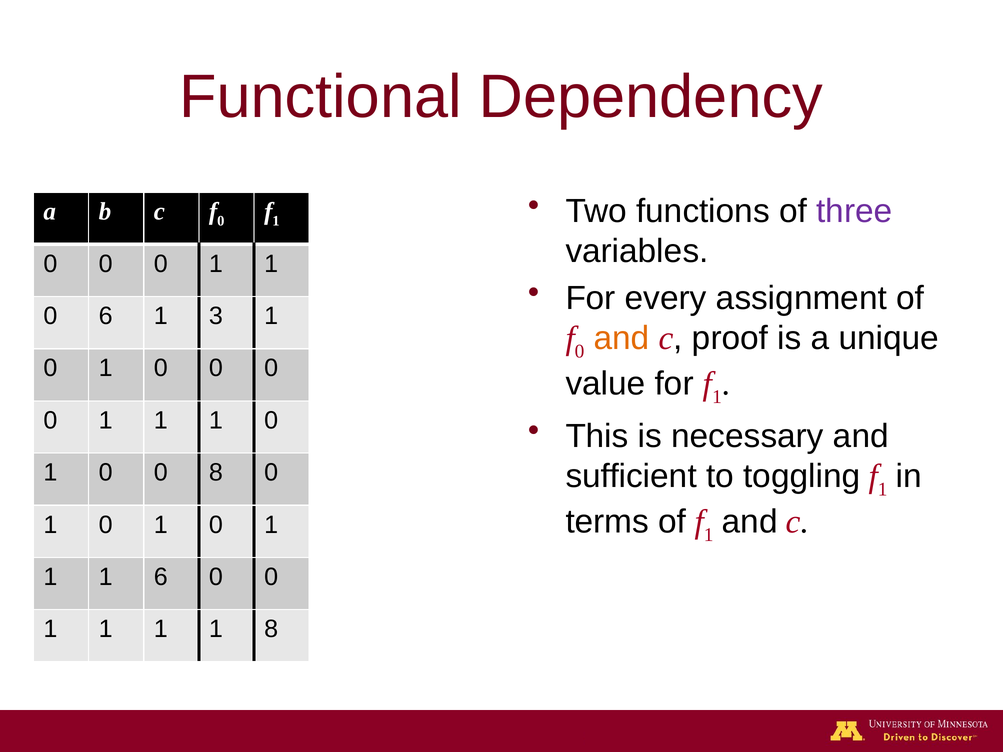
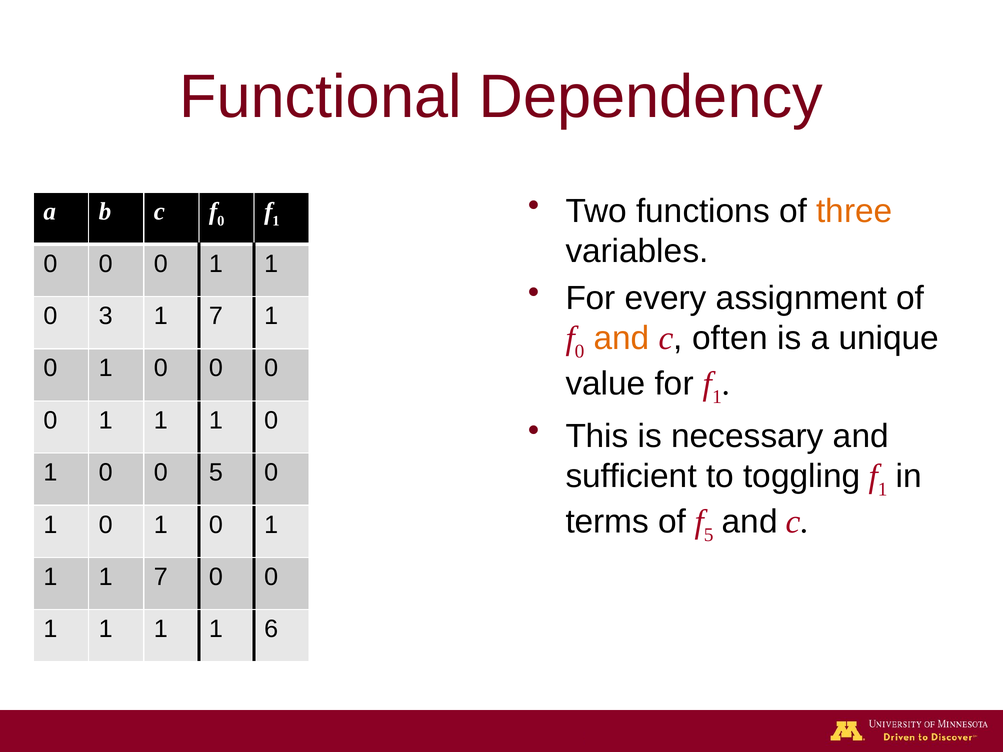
three colour: purple -> orange (854, 211)
0 6: 6 -> 3 (106, 316)
3: 3 -> 7 (216, 316)
proof: proof -> often (730, 338)
0 8: 8 -> 5 (216, 473)
1: 1 -> 5 (709, 535)
1 1 6: 6 -> 7 (161, 577)
1 8: 8 -> 6 (271, 629)
